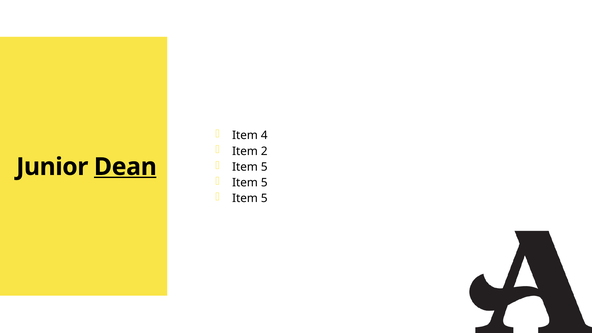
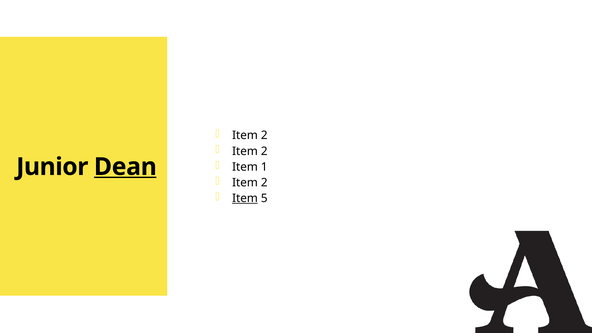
4: 4 -> 2 (264, 135)
5: 5 -> 1 (264, 167)
5: 5 -> 2 (264, 183)
Item underline: none -> present (245, 198)
